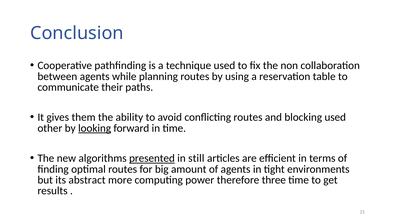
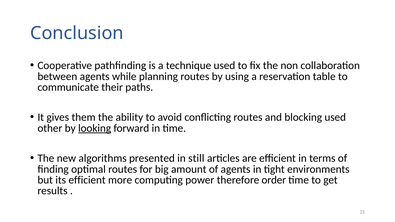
presented underline: present -> none (152, 158)
its abstract: abstract -> efficient (87, 180)
three: three -> order (274, 180)
